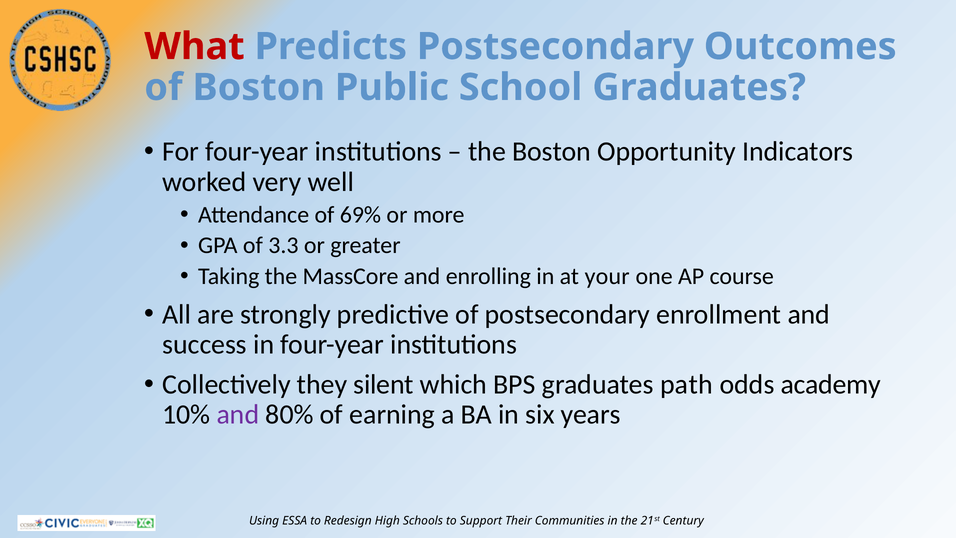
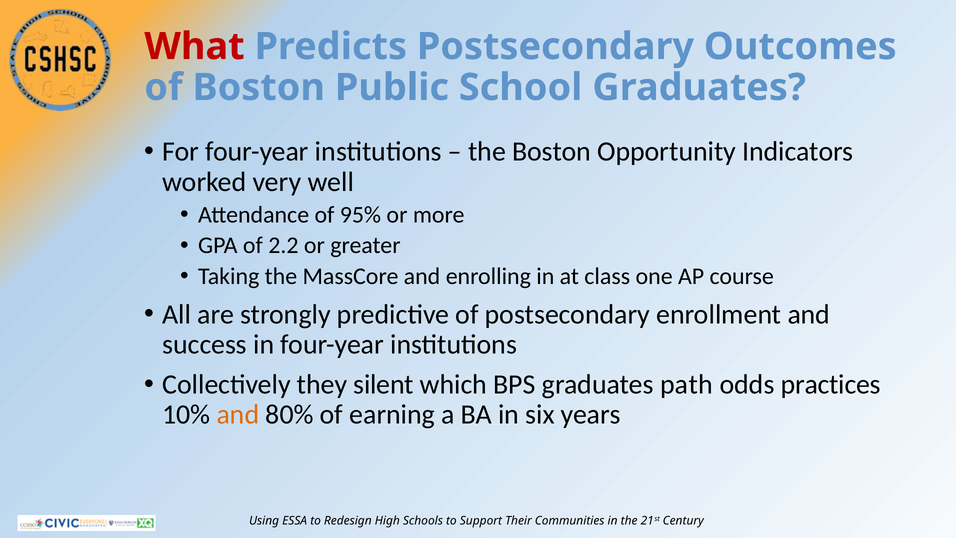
69%: 69% -> 95% (360, 215)
3.3: 3.3 -> 2.2 (283, 245)
your: your -> class (607, 276)
academy: academy -> practices (831, 384)
and colour: purple -> orange (238, 414)
